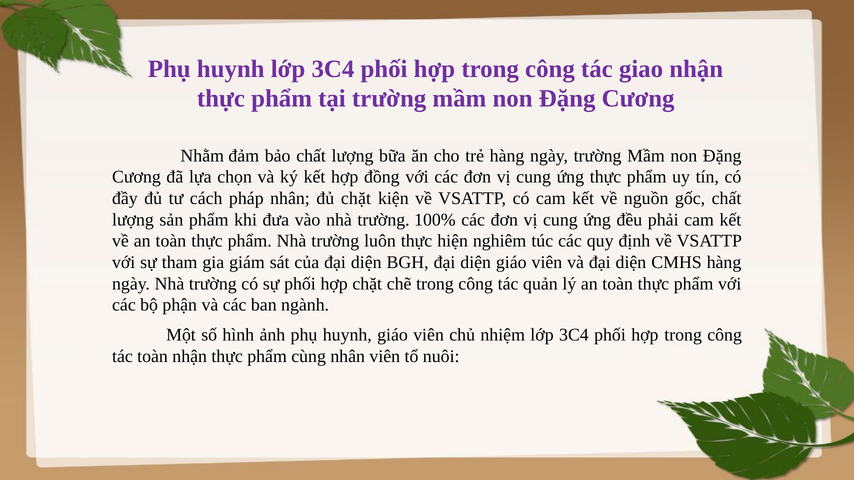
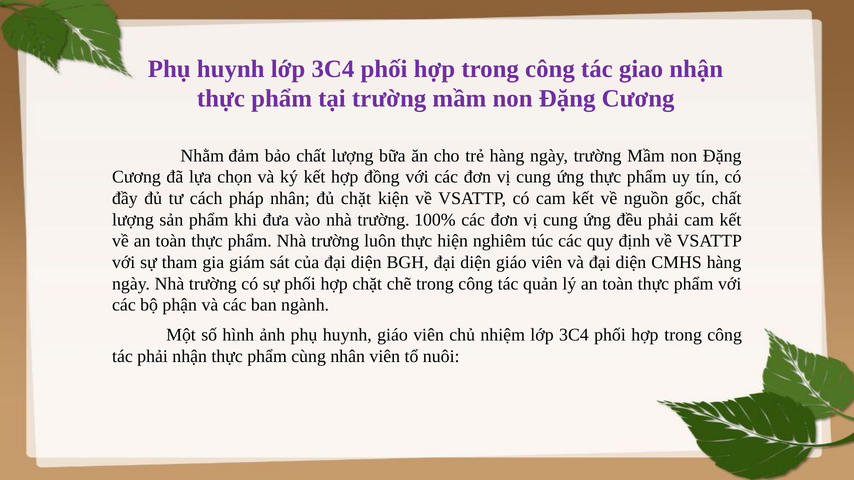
tác toàn: toàn -> phải (153, 357)
